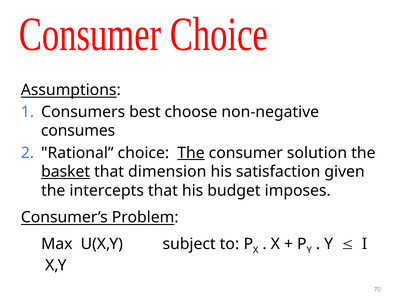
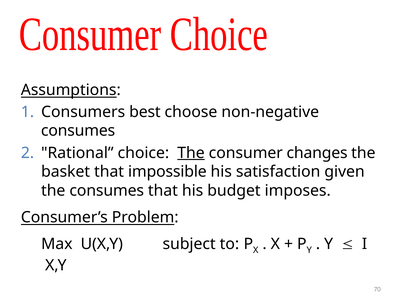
solution: solution -> changes (317, 153)
basket underline: present -> none (66, 172)
dimension: dimension -> impossible (167, 172)
the intercepts: intercepts -> consumes (107, 191)
